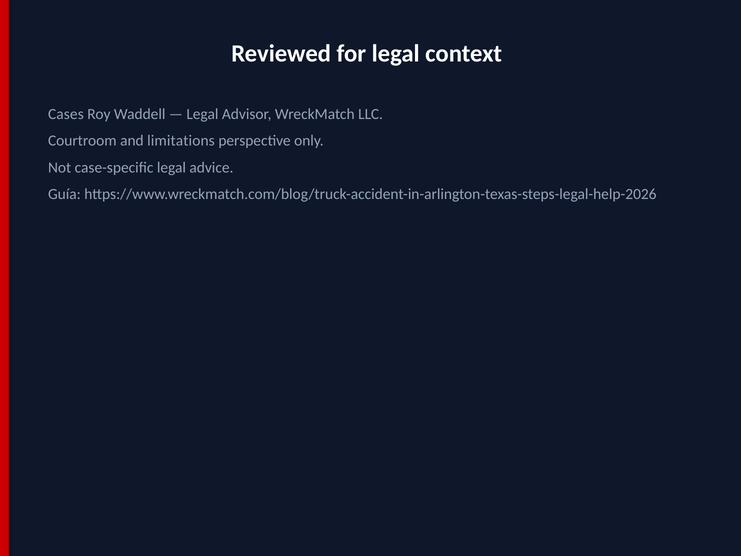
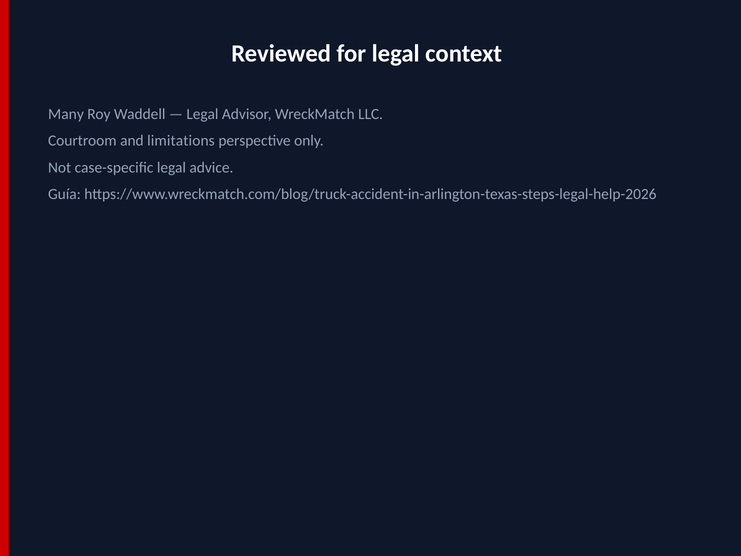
Cases: Cases -> Many (66, 114)
